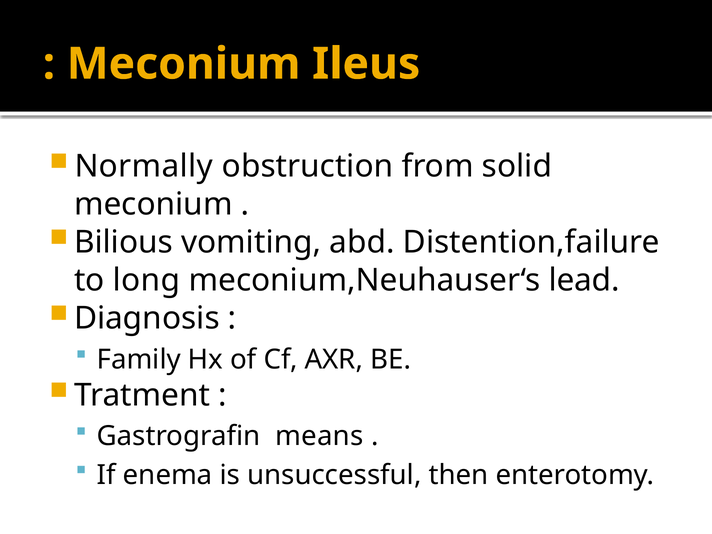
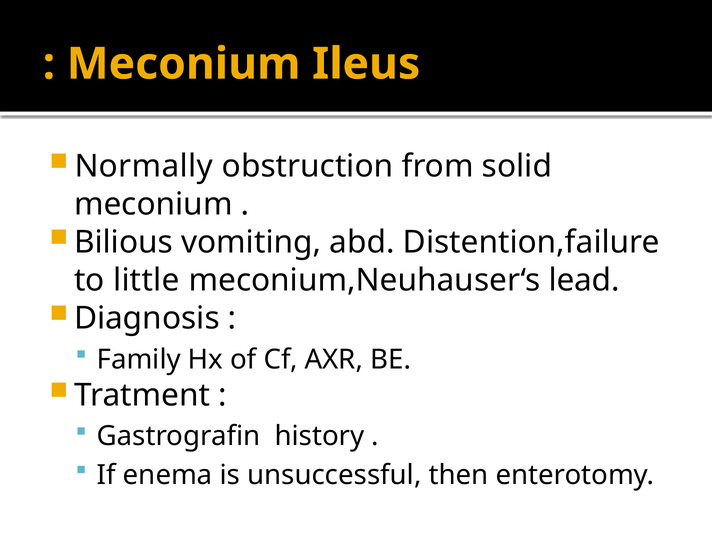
long: long -> little (146, 280)
means: means -> history (319, 436)
